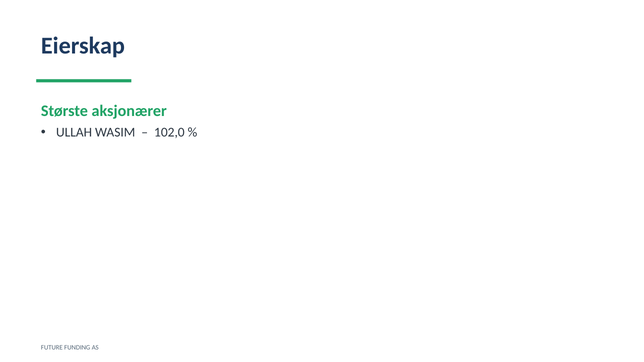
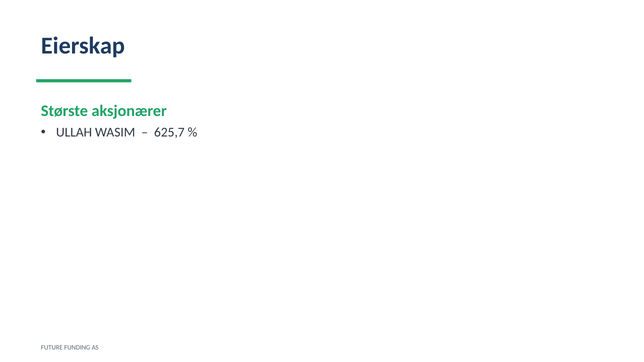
102,0: 102,0 -> 625,7 (169, 132)
